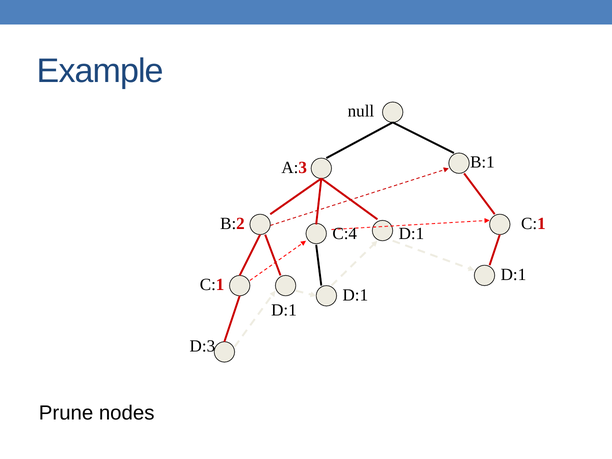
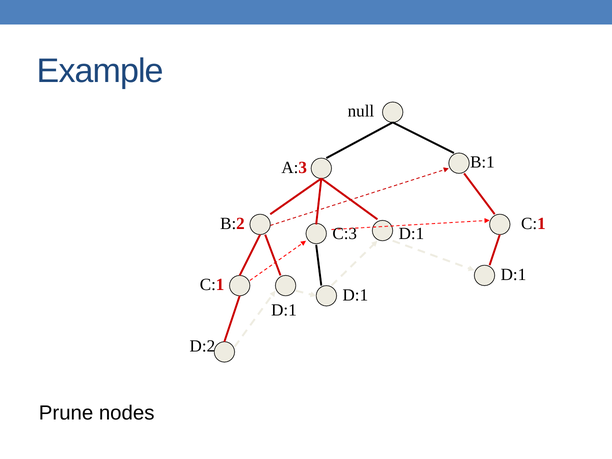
C:4: C:4 -> C:3 (345, 234)
D:3: D:3 -> D:2 (202, 346)
